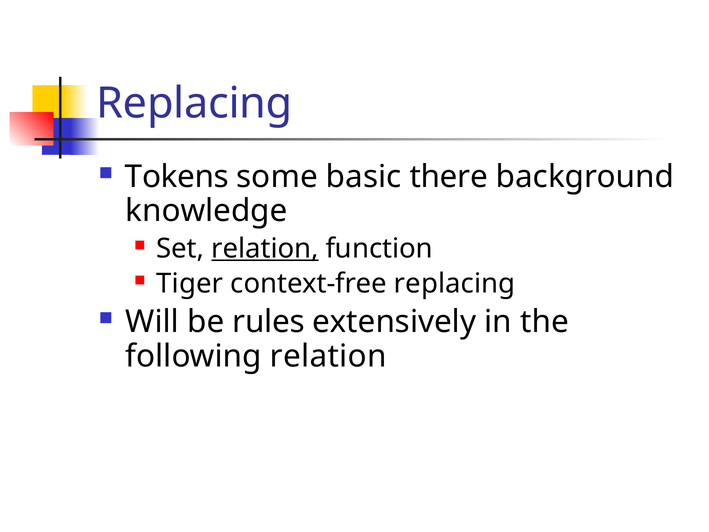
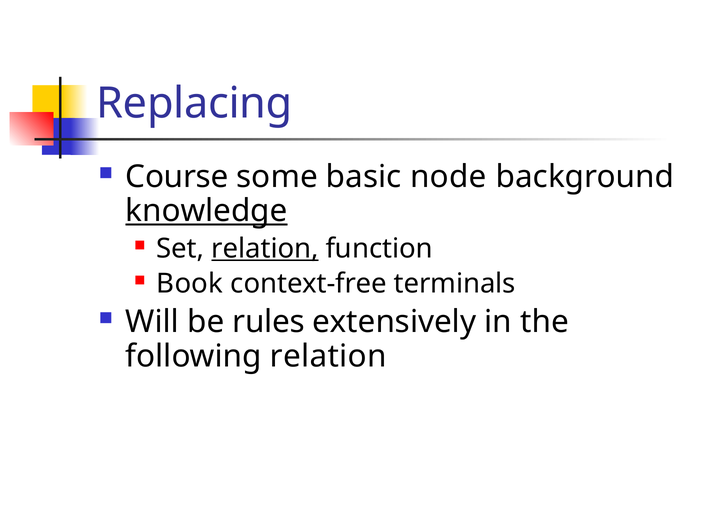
Tokens: Tokens -> Course (177, 177)
there: there -> node (448, 177)
knowledge underline: none -> present (206, 211)
Tiger: Tiger -> Book (190, 284)
context-free replacing: replacing -> terminals (455, 284)
